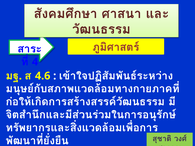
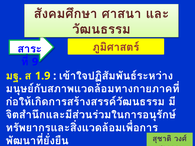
4: 4 -> 9 (35, 62)
4.6: 4.6 -> 1.9 (43, 76)
